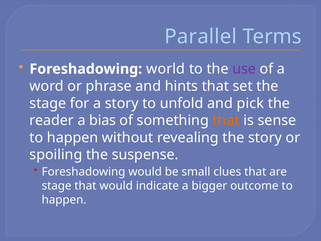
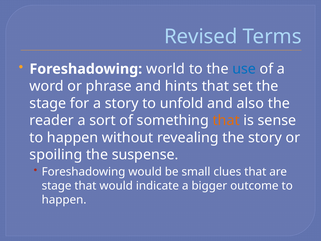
Parallel: Parallel -> Revised (201, 37)
use colour: purple -> blue (244, 69)
pick: pick -> also (250, 103)
bias: bias -> sort (102, 120)
